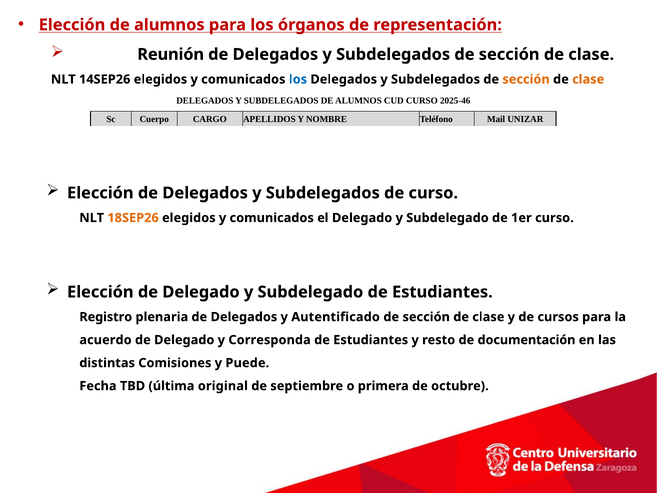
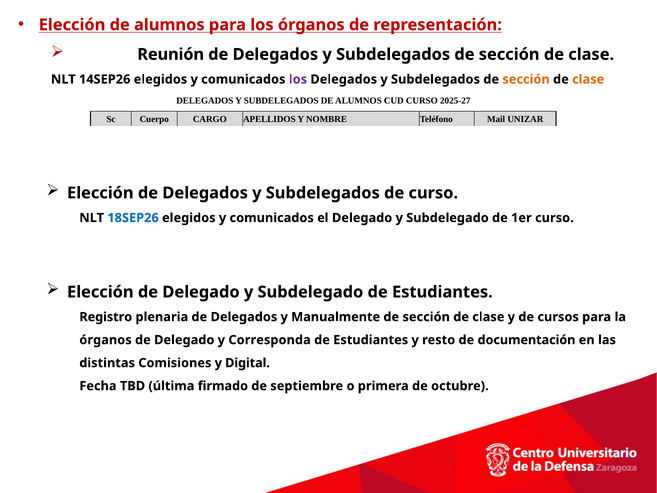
los colour: blue -> purple (298, 79)
2025-46: 2025-46 -> 2025-27 (455, 101)
18SEP26 colour: orange -> blue (133, 218)
Autentificado: Autentificado -> Manualmente (336, 317)
acuerdo: acuerdo -> órganos (106, 340)
Puede: Puede -> Digital (247, 363)
original: original -> firmado (223, 386)
